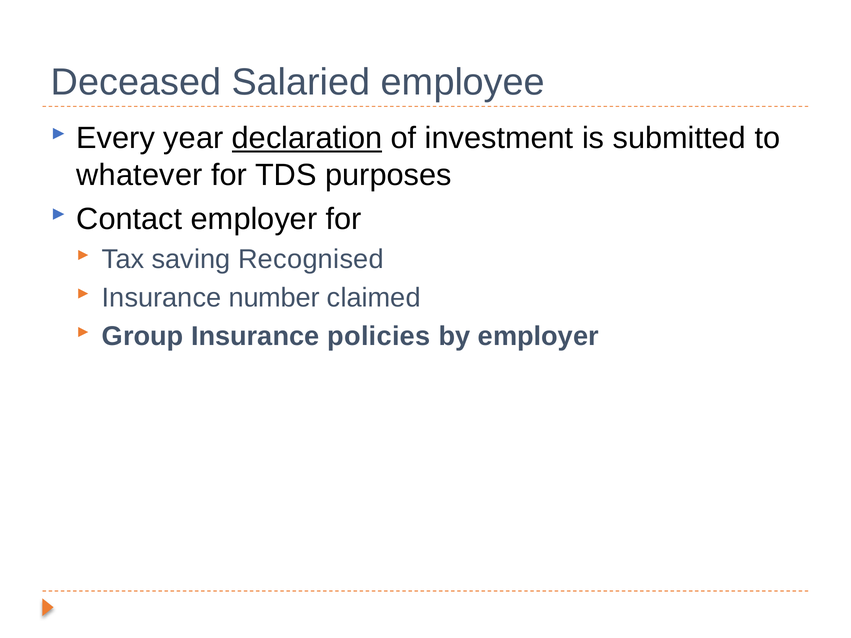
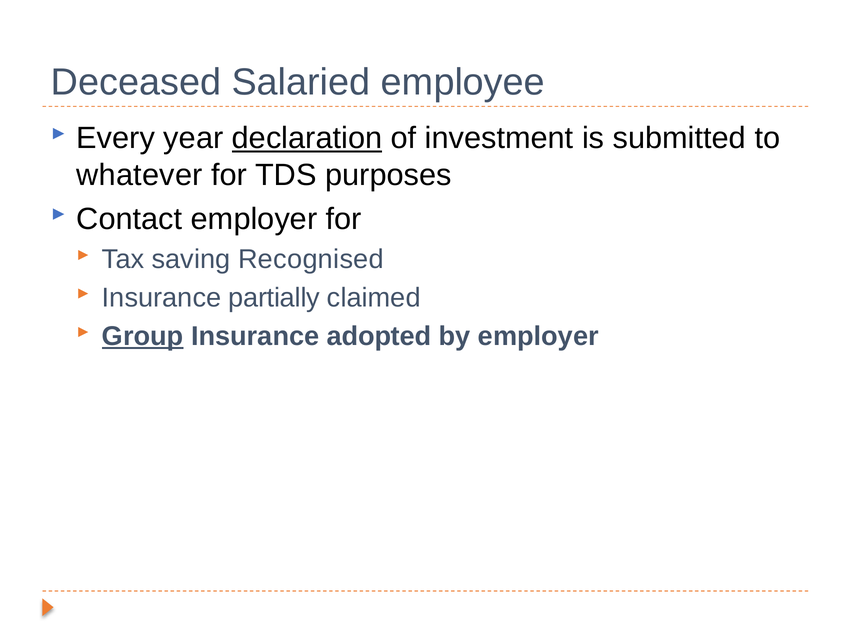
number: number -> partially (274, 298)
Group underline: none -> present (143, 336)
policies: policies -> adopted (379, 336)
